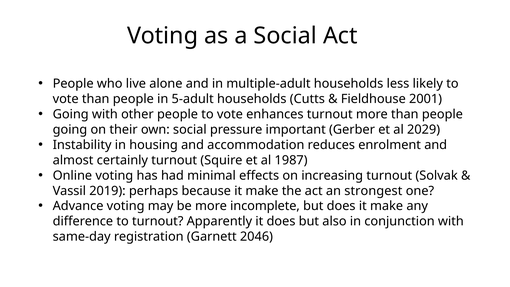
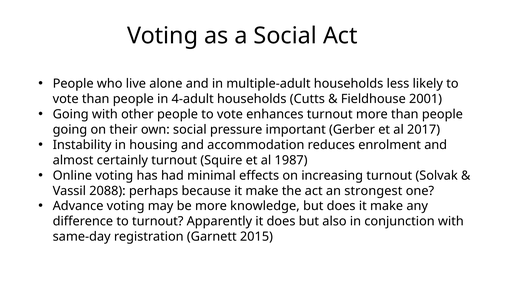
5-adult: 5-adult -> 4-adult (193, 99)
2029: 2029 -> 2017 (424, 130)
2019: 2019 -> 2088 (107, 191)
incomplete: incomplete -> knowledge (265, 206)
2046: 2046 -> 2015 (256, 237)
